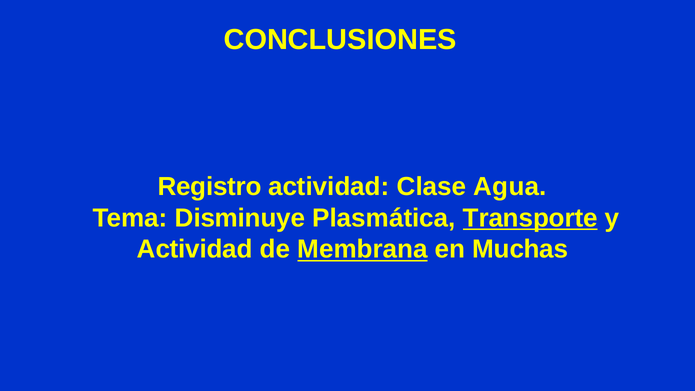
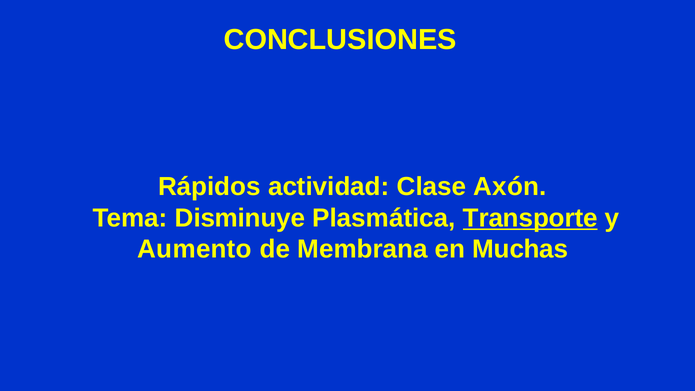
Registro: Registro -> Rápidos (209, 187)
Agua: Agua -> Axón (510, 187)
Actividad: Actividad -> Aumento (195, 249)
Membrana underline: present -> none (363, 249)
